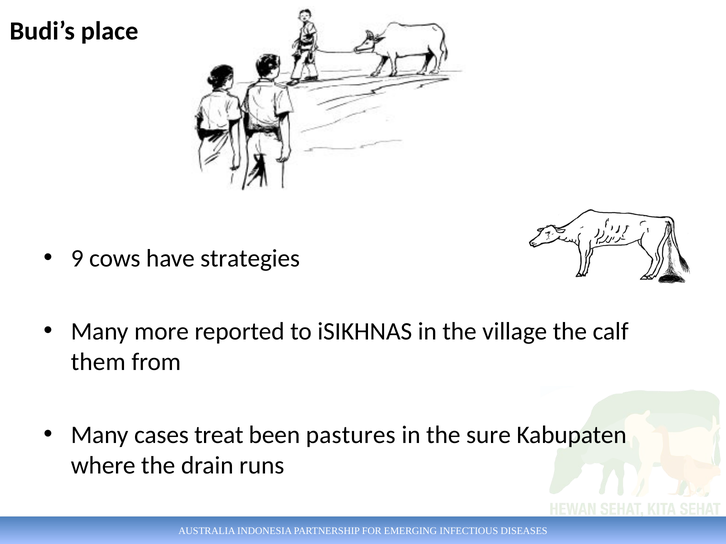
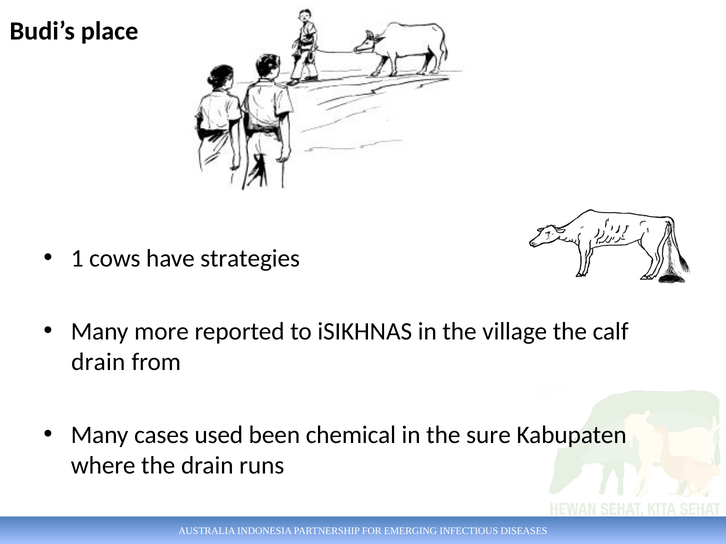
9: 9 -> 1 (77, 258)
them: them -> drain (98, 362)
treat: treat -> used (219, 436)
pastures: pastures -> chemical (351, 436)
